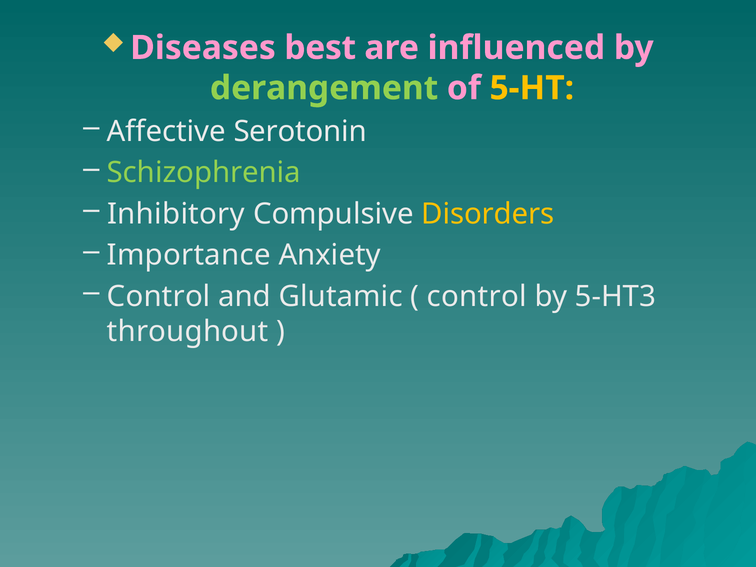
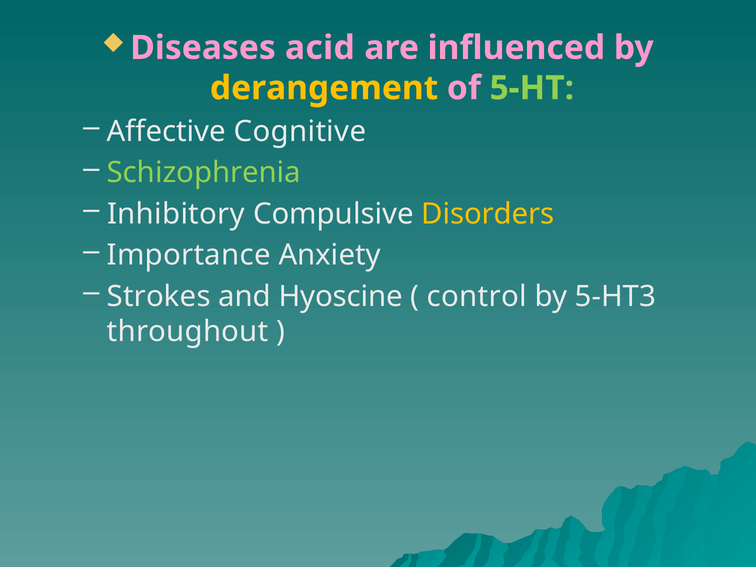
best: best -> acid (320, 48)
derangement colour: light green -> yellow (324, 88)
5-HT colour: yellow -> light green (532, 88)
Serotonin: Serotonin -> Cognitive (300, 132)
Control: Control -> Strokes (159, 296)
Glutamic: Glutamic -> Hyoscine (341, 296)
